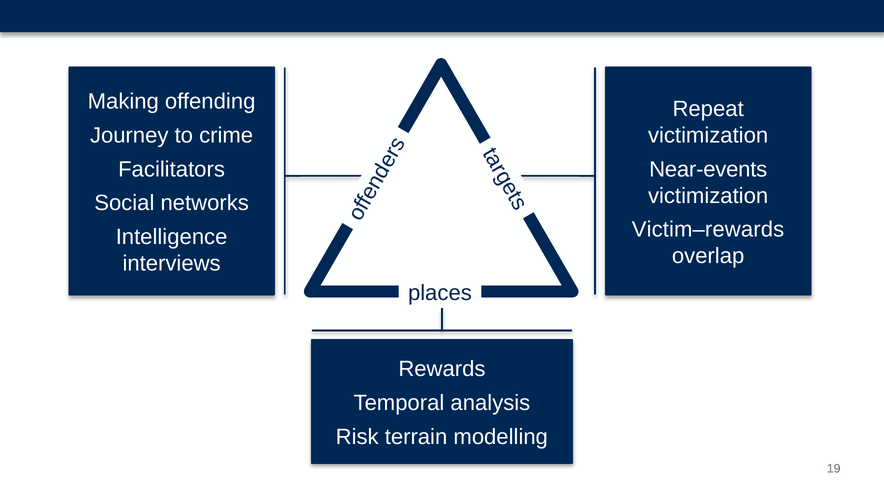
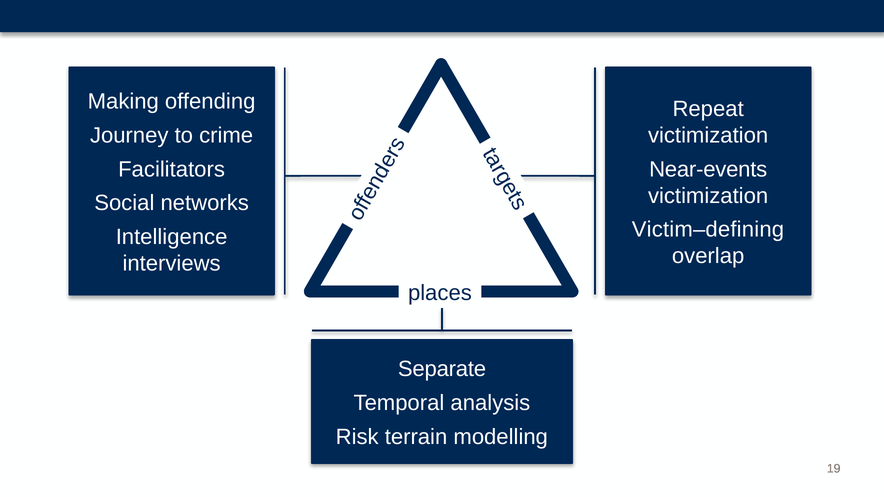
Victim–rewards: Victim–rewards -> Victim–defining (708, 230)
Rewards: Rewards -> Separate (442, 369)
